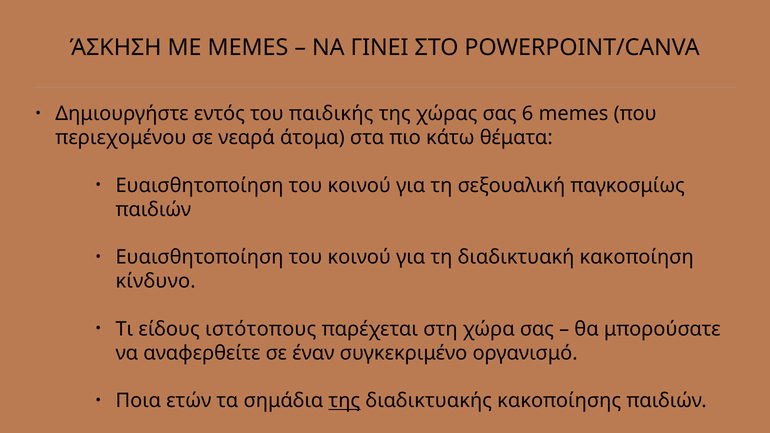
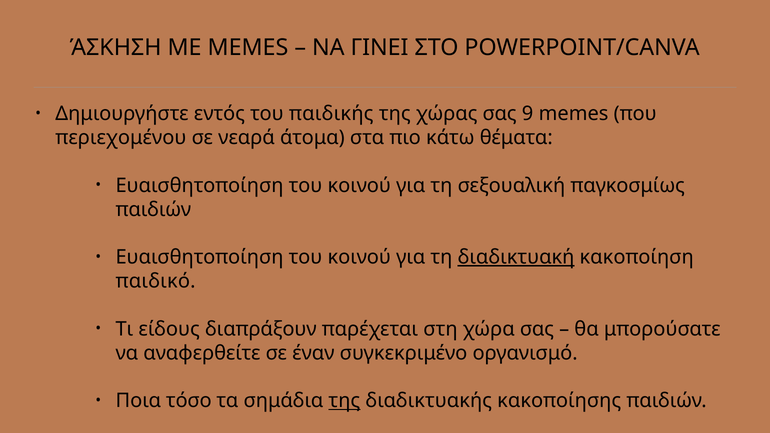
6: 6 -> 9 (528, 114)
διαδικτυακή underline: none -> present (516, 257)
κίνδυνο: κίνδυνο -> παιδικό (156, 281)
ιστότοπους: ιστότοπους -> διαπράξουν (261, 329)
ετών: ετών -> τόσο (189, 401)
